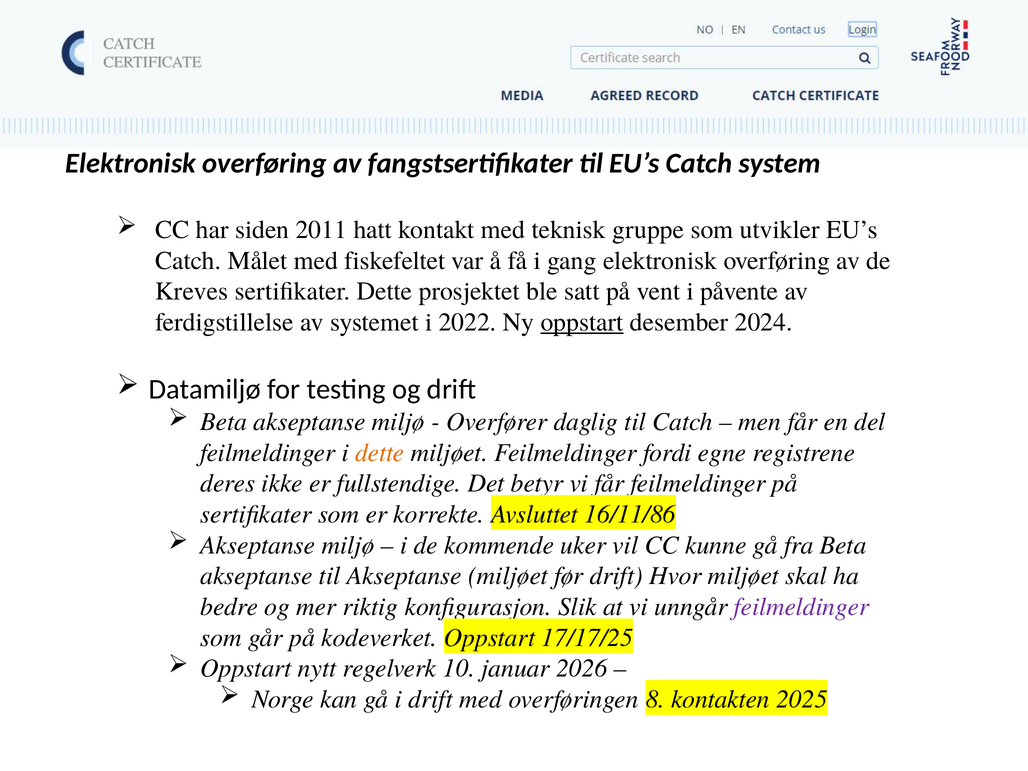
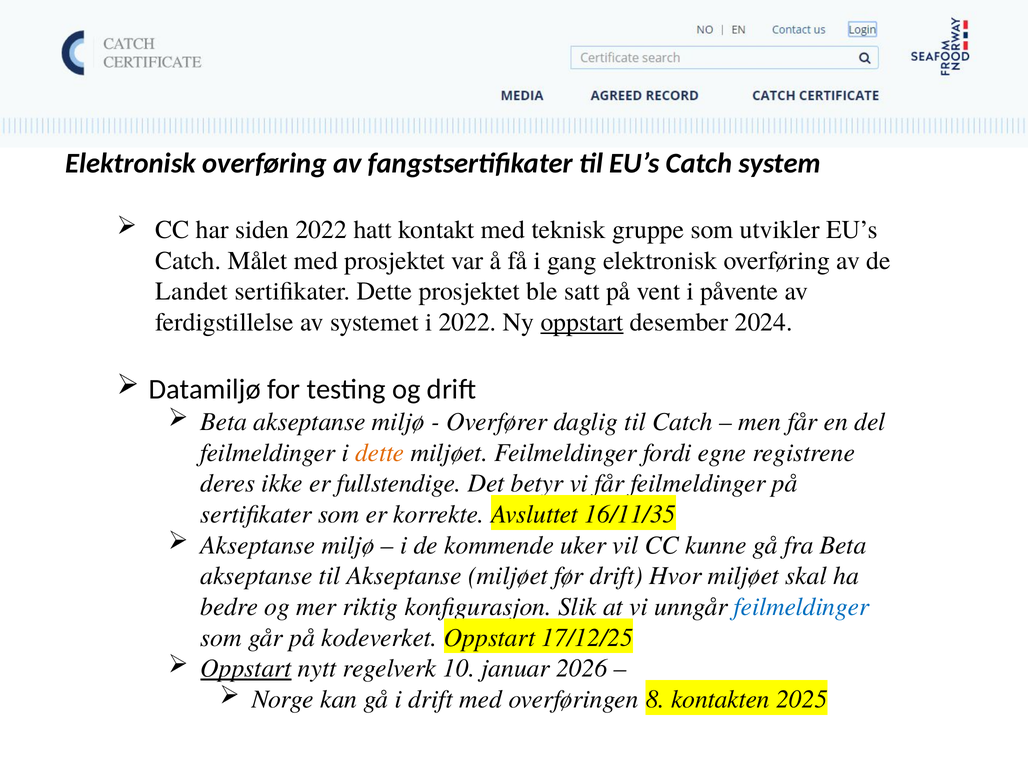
siden 2011: 2011 -> 2022 (321, 230)
med fiskefeltet: fiskefeltet -> prosjektet (395, 261)
Kreves: Kreves -> Landet (192, 292)
16/11/86: 16/11/86 -> 16/11/35 (630, 514)
feilmeldinger colour: purple -> blue (802, 607)
17/17/25: 17/17/25 -> 17/12/25 (587, 638)
Oppstart underline: none -> present (246, 668)
